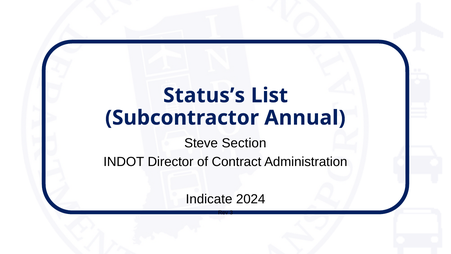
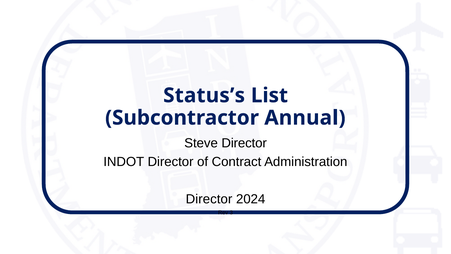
Steve Section: Section -> Director (244, 143)
Indicate: Indicate -> Director (209, 199)
